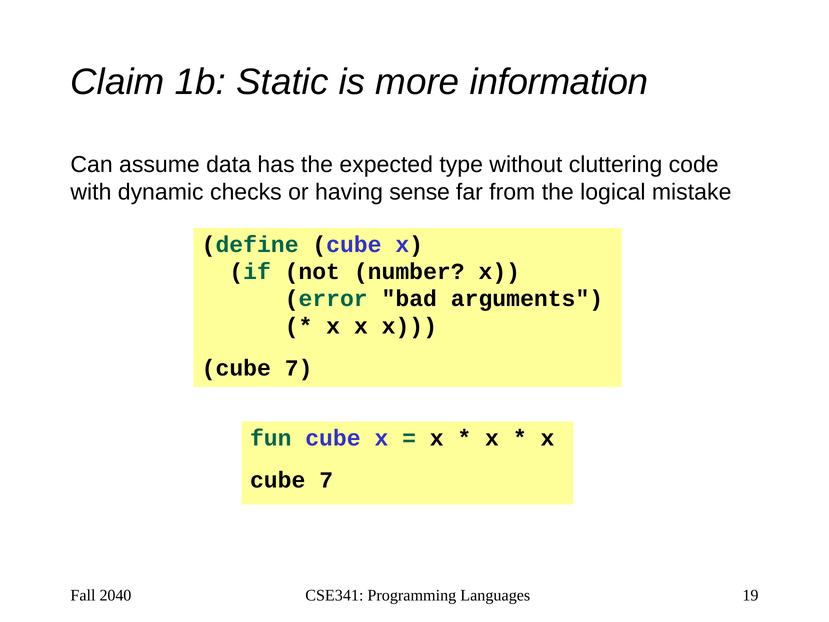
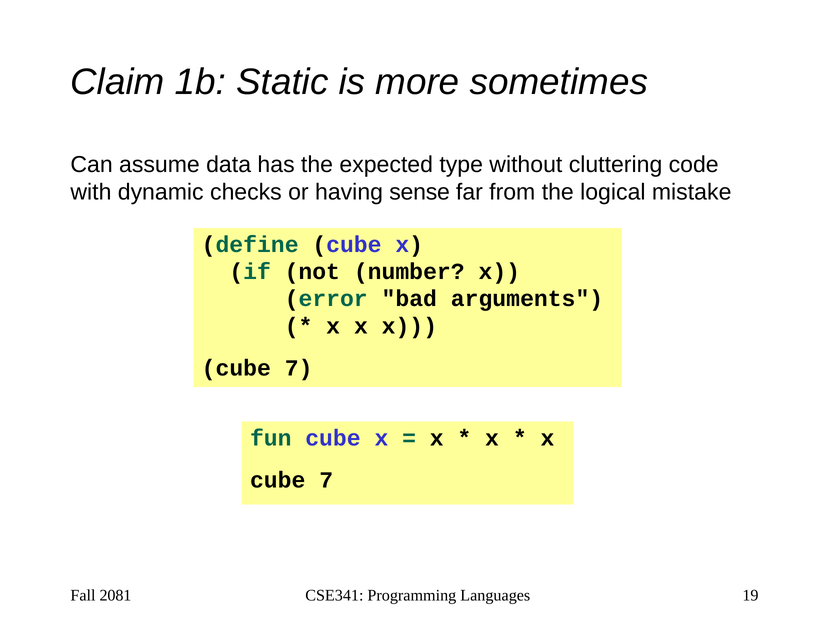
information: information -> sometimes (559, 82)
2040: 2040 -> 2081 (115, 595)
